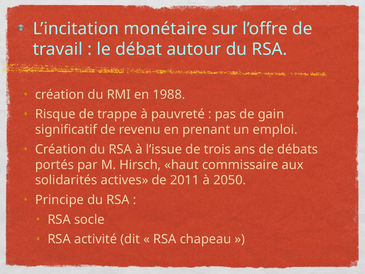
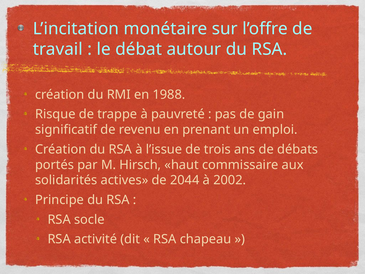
2011: 2011 -> 2044 (185, 180)
2050: 2050 -> 2002 (230, 180)
